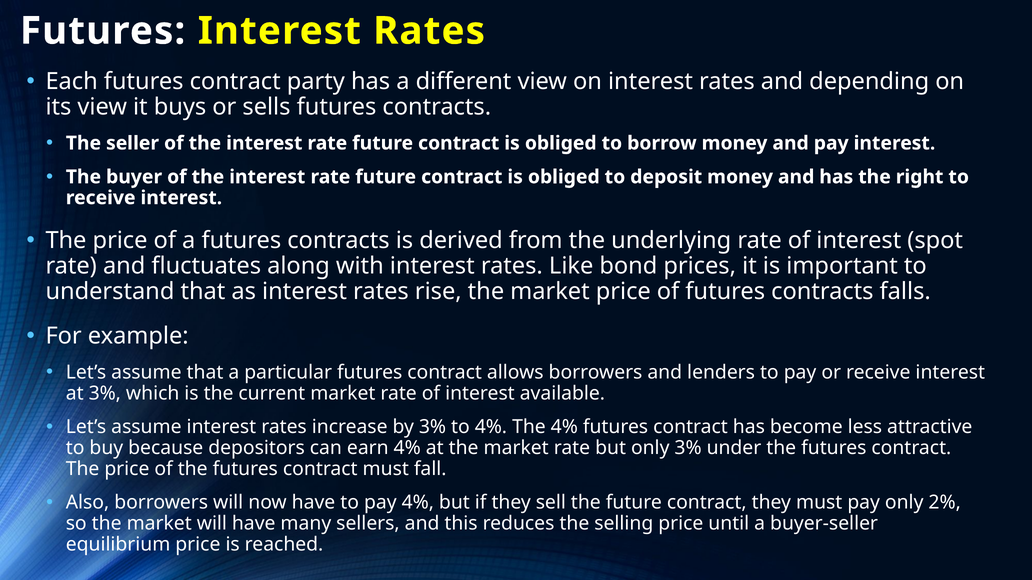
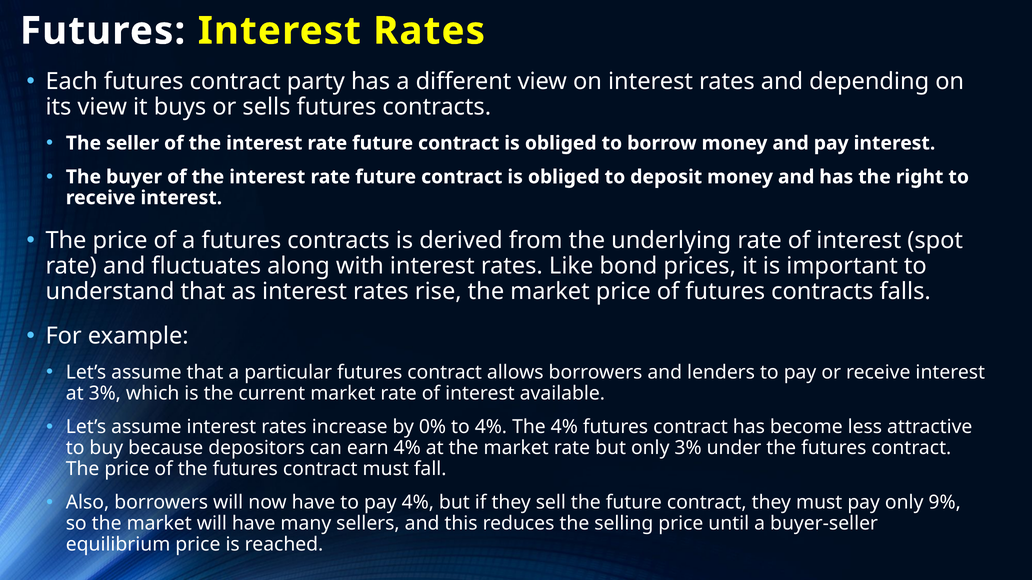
by 3%: 3% -> 0% (433, 427)
2%: 2% -> 9% (945, 503)
